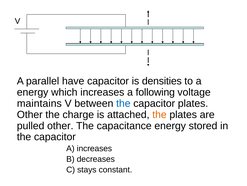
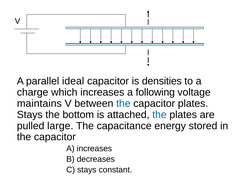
have: have -> ideal (73, 81)
energy: energy -> charge (33, 92)
Other: Other -> Stays (30, 114)
charge: charge -> bottom (78, 114)
the colour: orange -> blue (159, 114)
pulled other: other -> large (60, 125)
